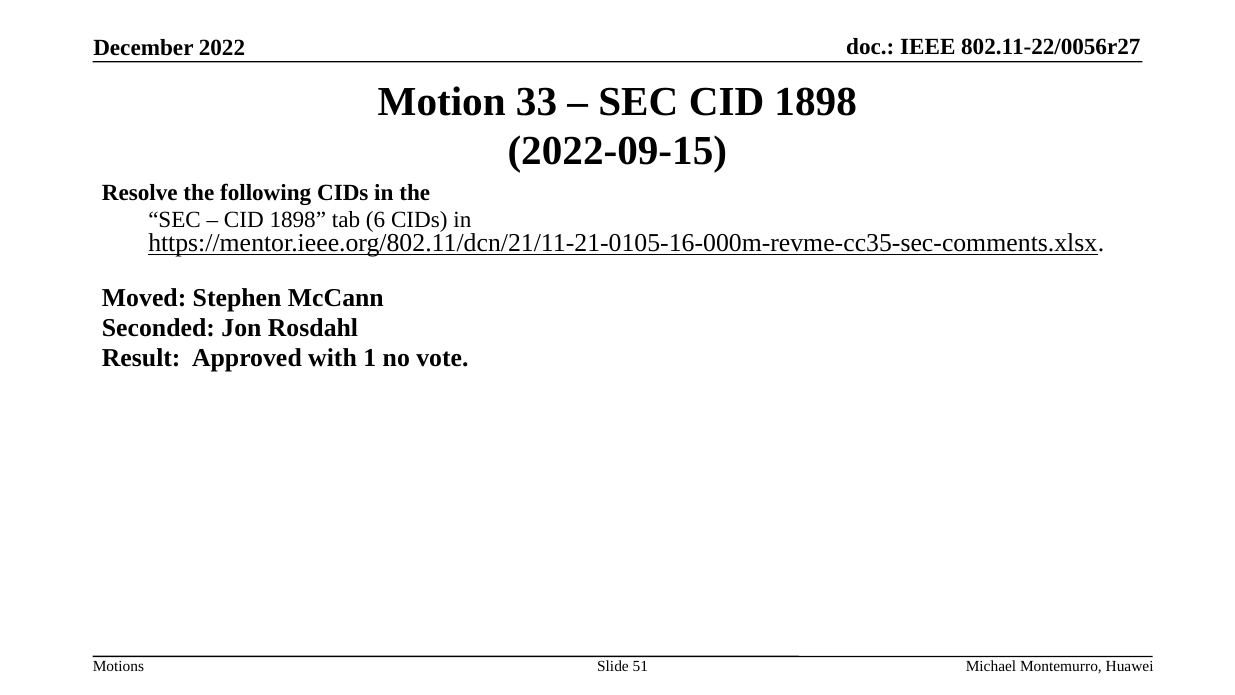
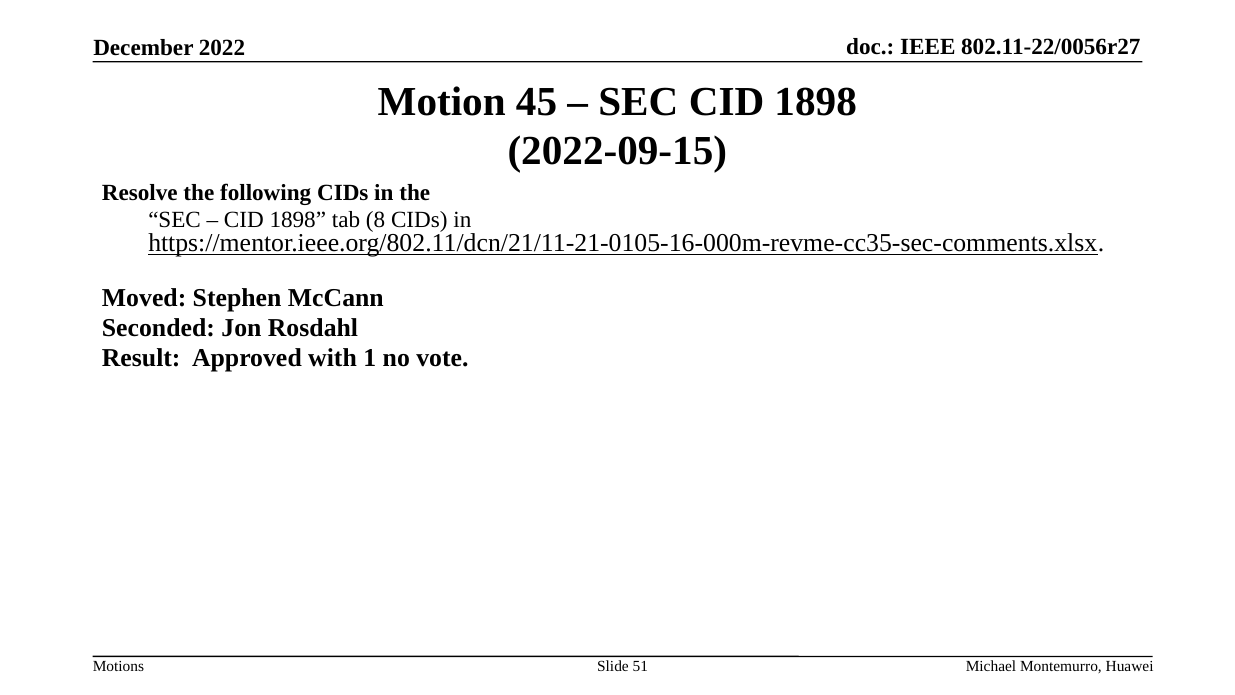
33: 33 -> 45 (537, 102)
6: 6 -> 8 (376, 220)
